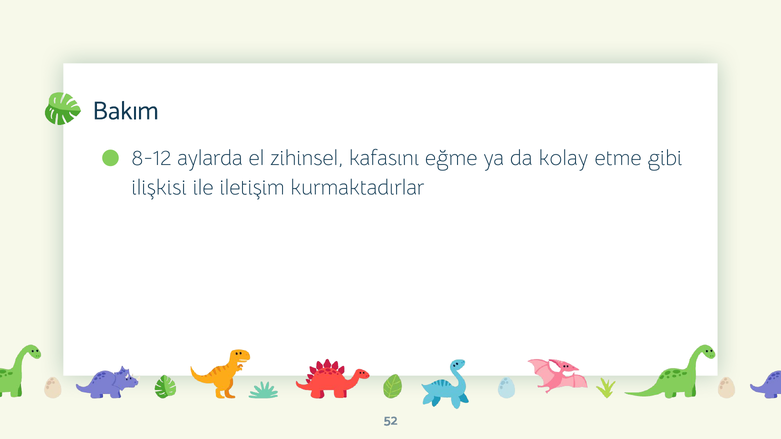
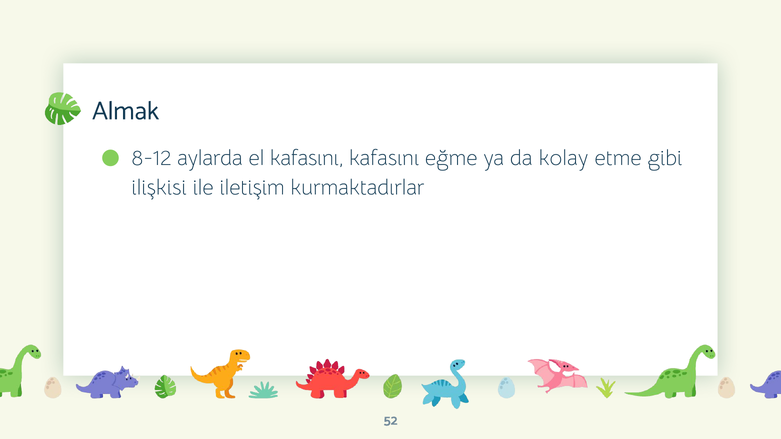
Bakım: Bakım -> Almak (126, 111)
el zihinsel: zihinsel -> kafasını (307, 158)
